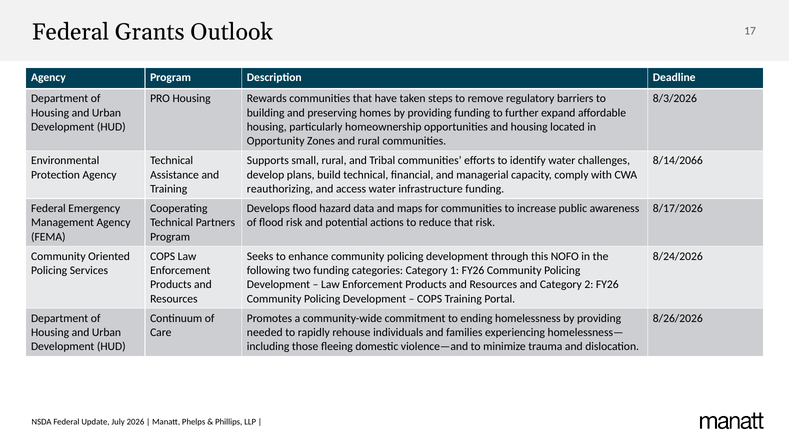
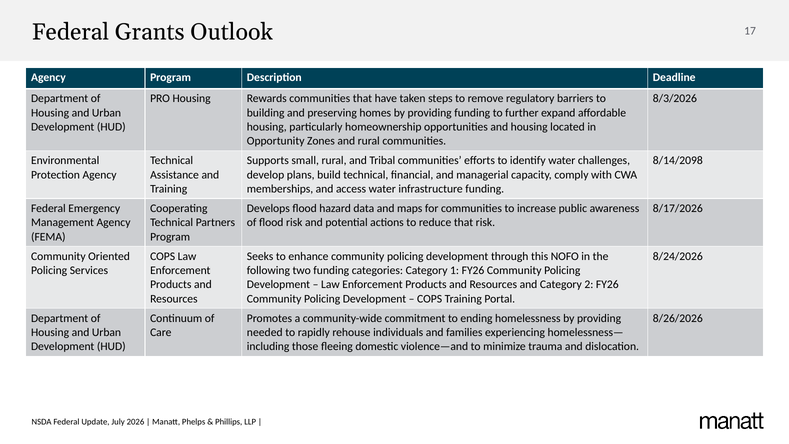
8/14/2066: 8/14/2066 -> 8/14/2098 (678, 161)
reauthorizing: reauthorizing -> memberships (280, 189)
